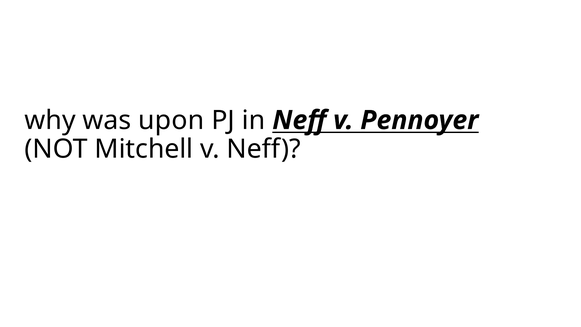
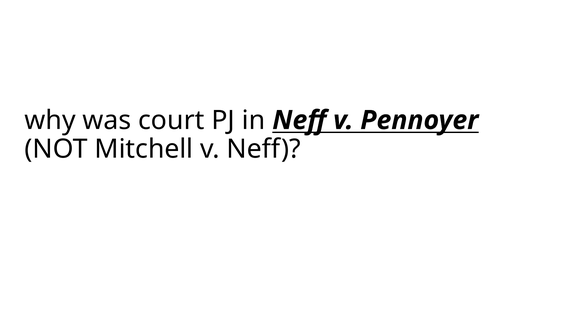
upon: upon -> court (171, 120)
